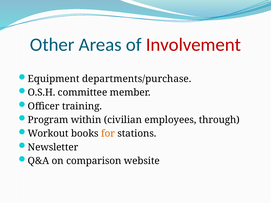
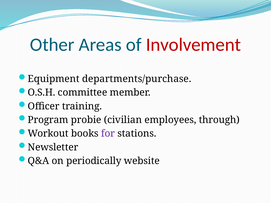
within: within -> probie (86, 120)
for colour: orange -> purple (108, 134)
comparison: comparison -> periodically (94, 161)
